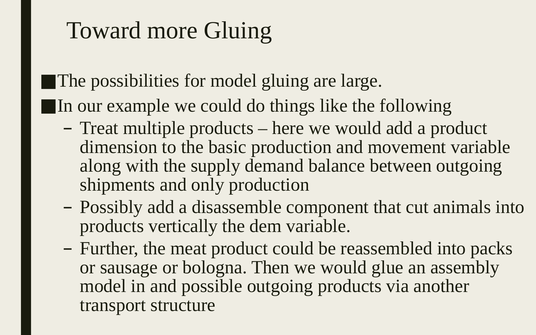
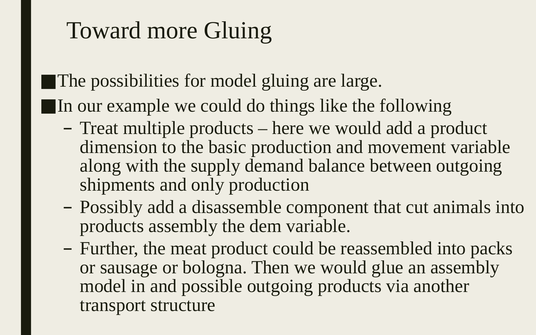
products vertically: vertically -> assembly (183, 226)
